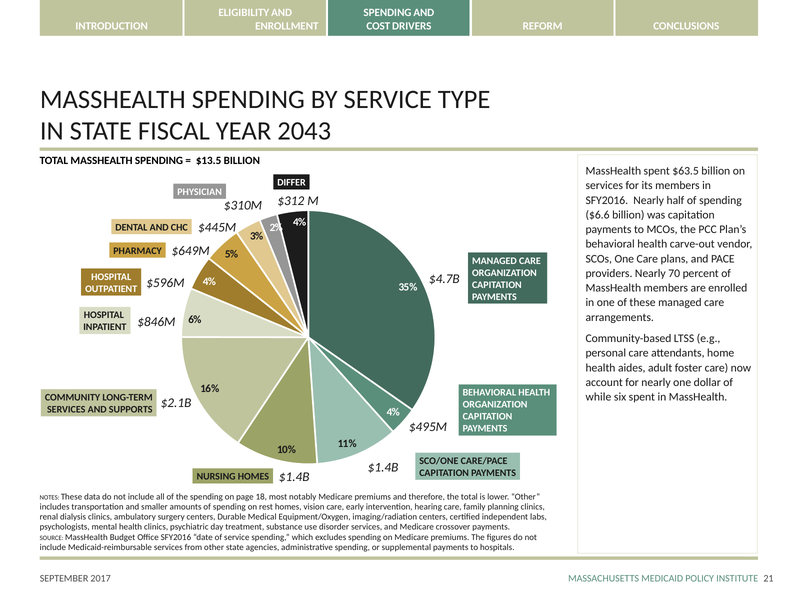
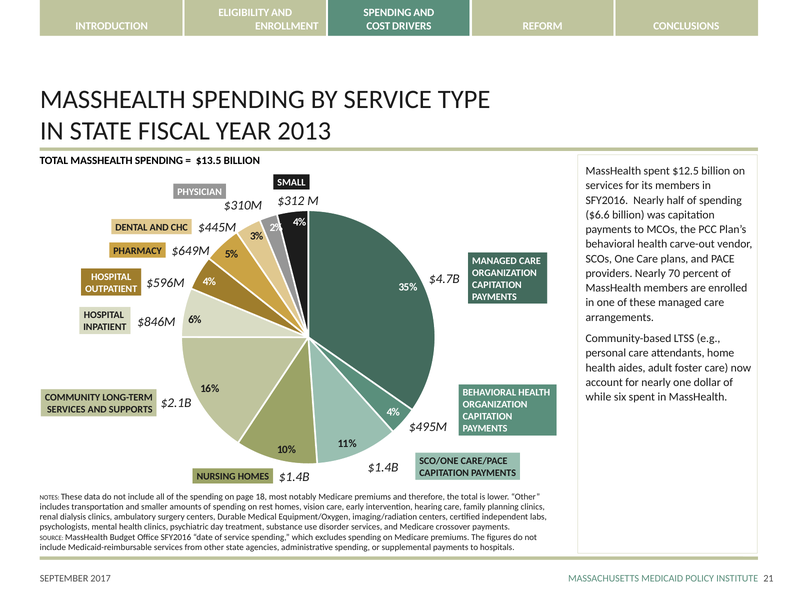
2043: 2043 -> 2013 (304, 131)
$63.5: $63.5 -> $12.5 (686, 171)
DIFFER: DIFFER -> SMALL (291, 183)
